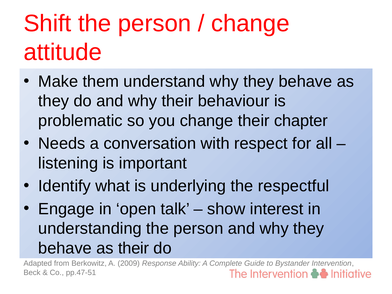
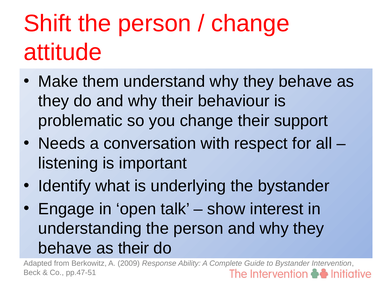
chapter: chapter -> support (301, 121)
the respectful: respectful -> bystander (294, 186)
